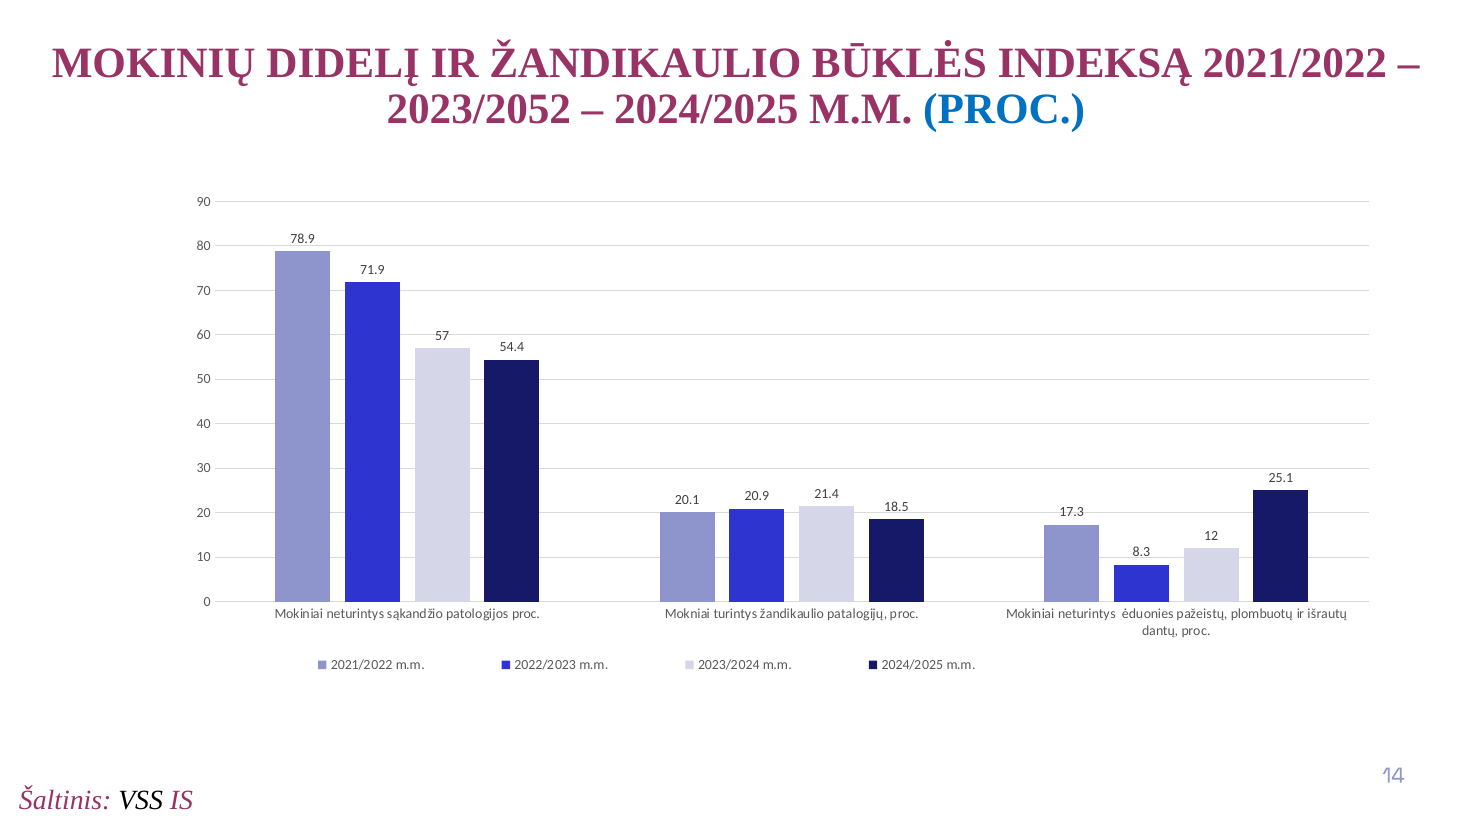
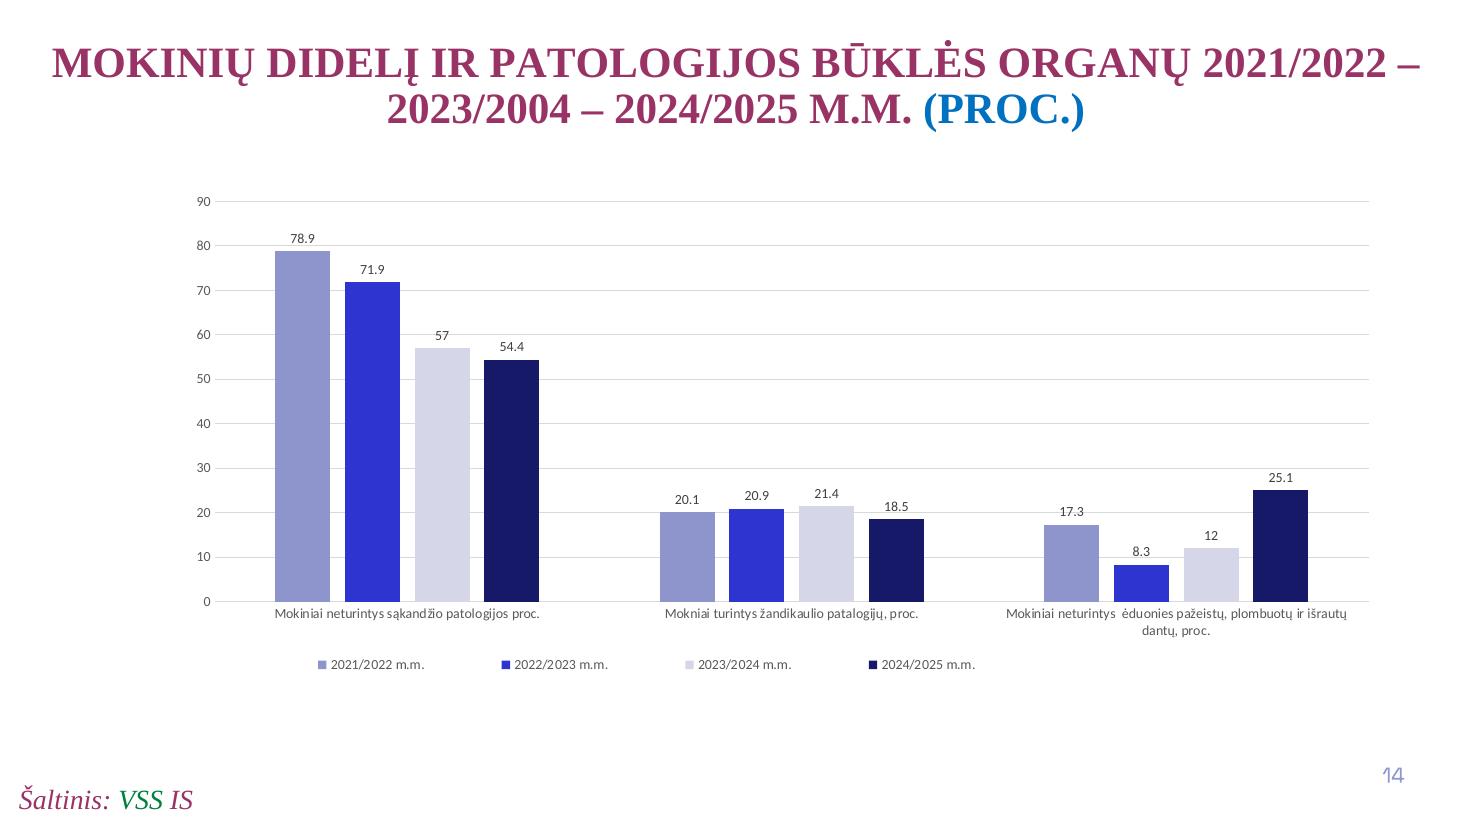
IR ŽANDIKAULIO: ŽANDIKAULIO -> PATOLOGIJOS (645, 63)
INDEKSĄ: INDEKSĄ -> ORGANŲ (1095, 63)
2023/2052: 2023/2052 -> 2023/2004 (479, 109)
VSS colour: black -> green (141, 800)
